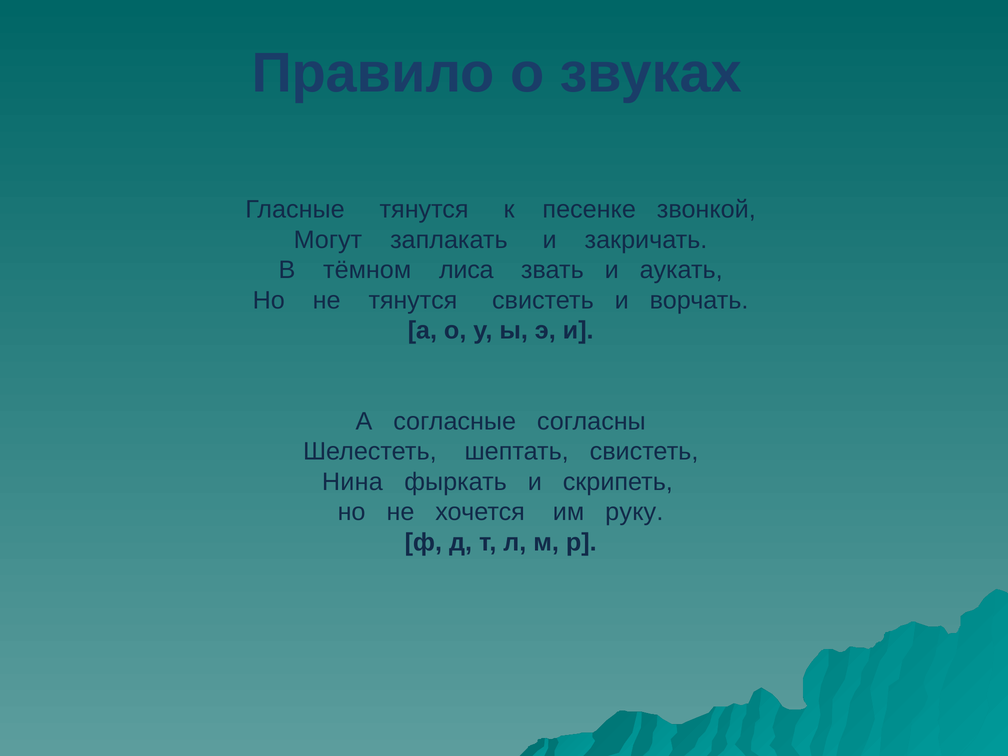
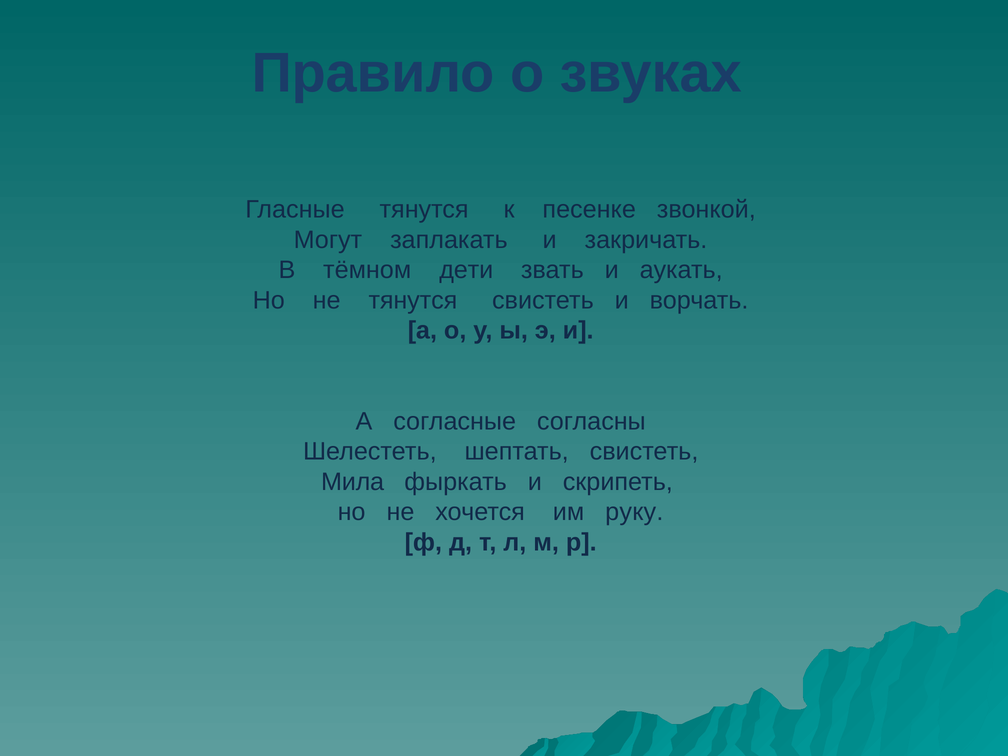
лиса: лиса -> дети (466, 270)
Нина: Нина -> Мила (353, 482)
